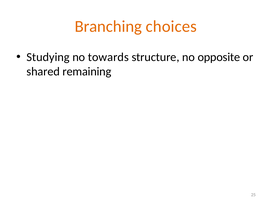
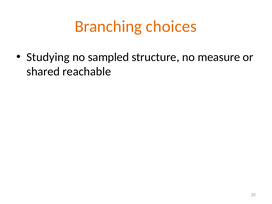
towards: towards -> sampled (108, 57)
opposite: opposite -> measure (219, 57)
remaining: remaining -> reachable (87, 72)
